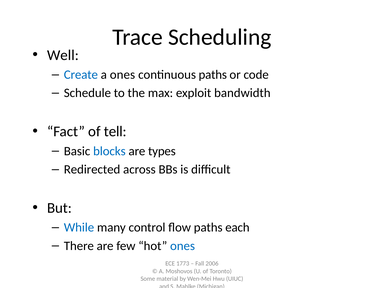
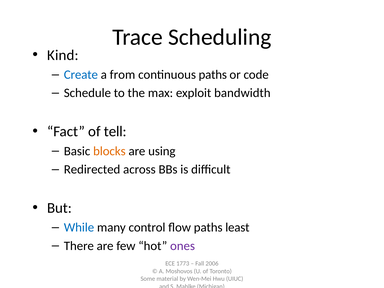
Well: Well -> Kind (63, 55)
a ones: ones -> from (122, 75)
blocks colour: blue -> orange (109, 151)
types: types -> using (162, 151)
each: each -> least (237, 227)
ones colour: blue -> purple (183, 246)
